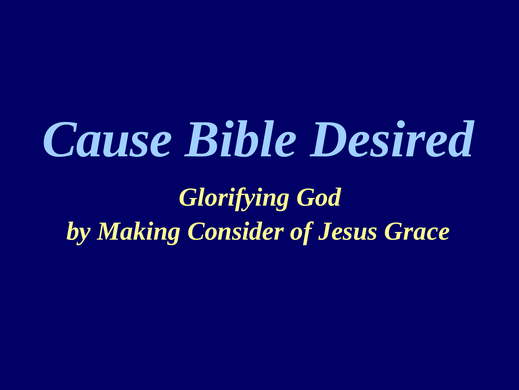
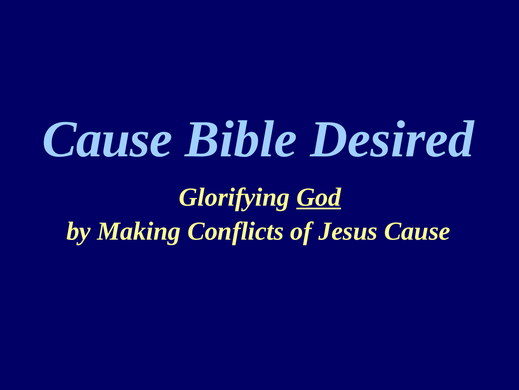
God underline: none -> present (319, 197)
Consider: Consider -> Conflicts (236, 231)
Jesus Grace: Grace -> Cause (417, 231)
